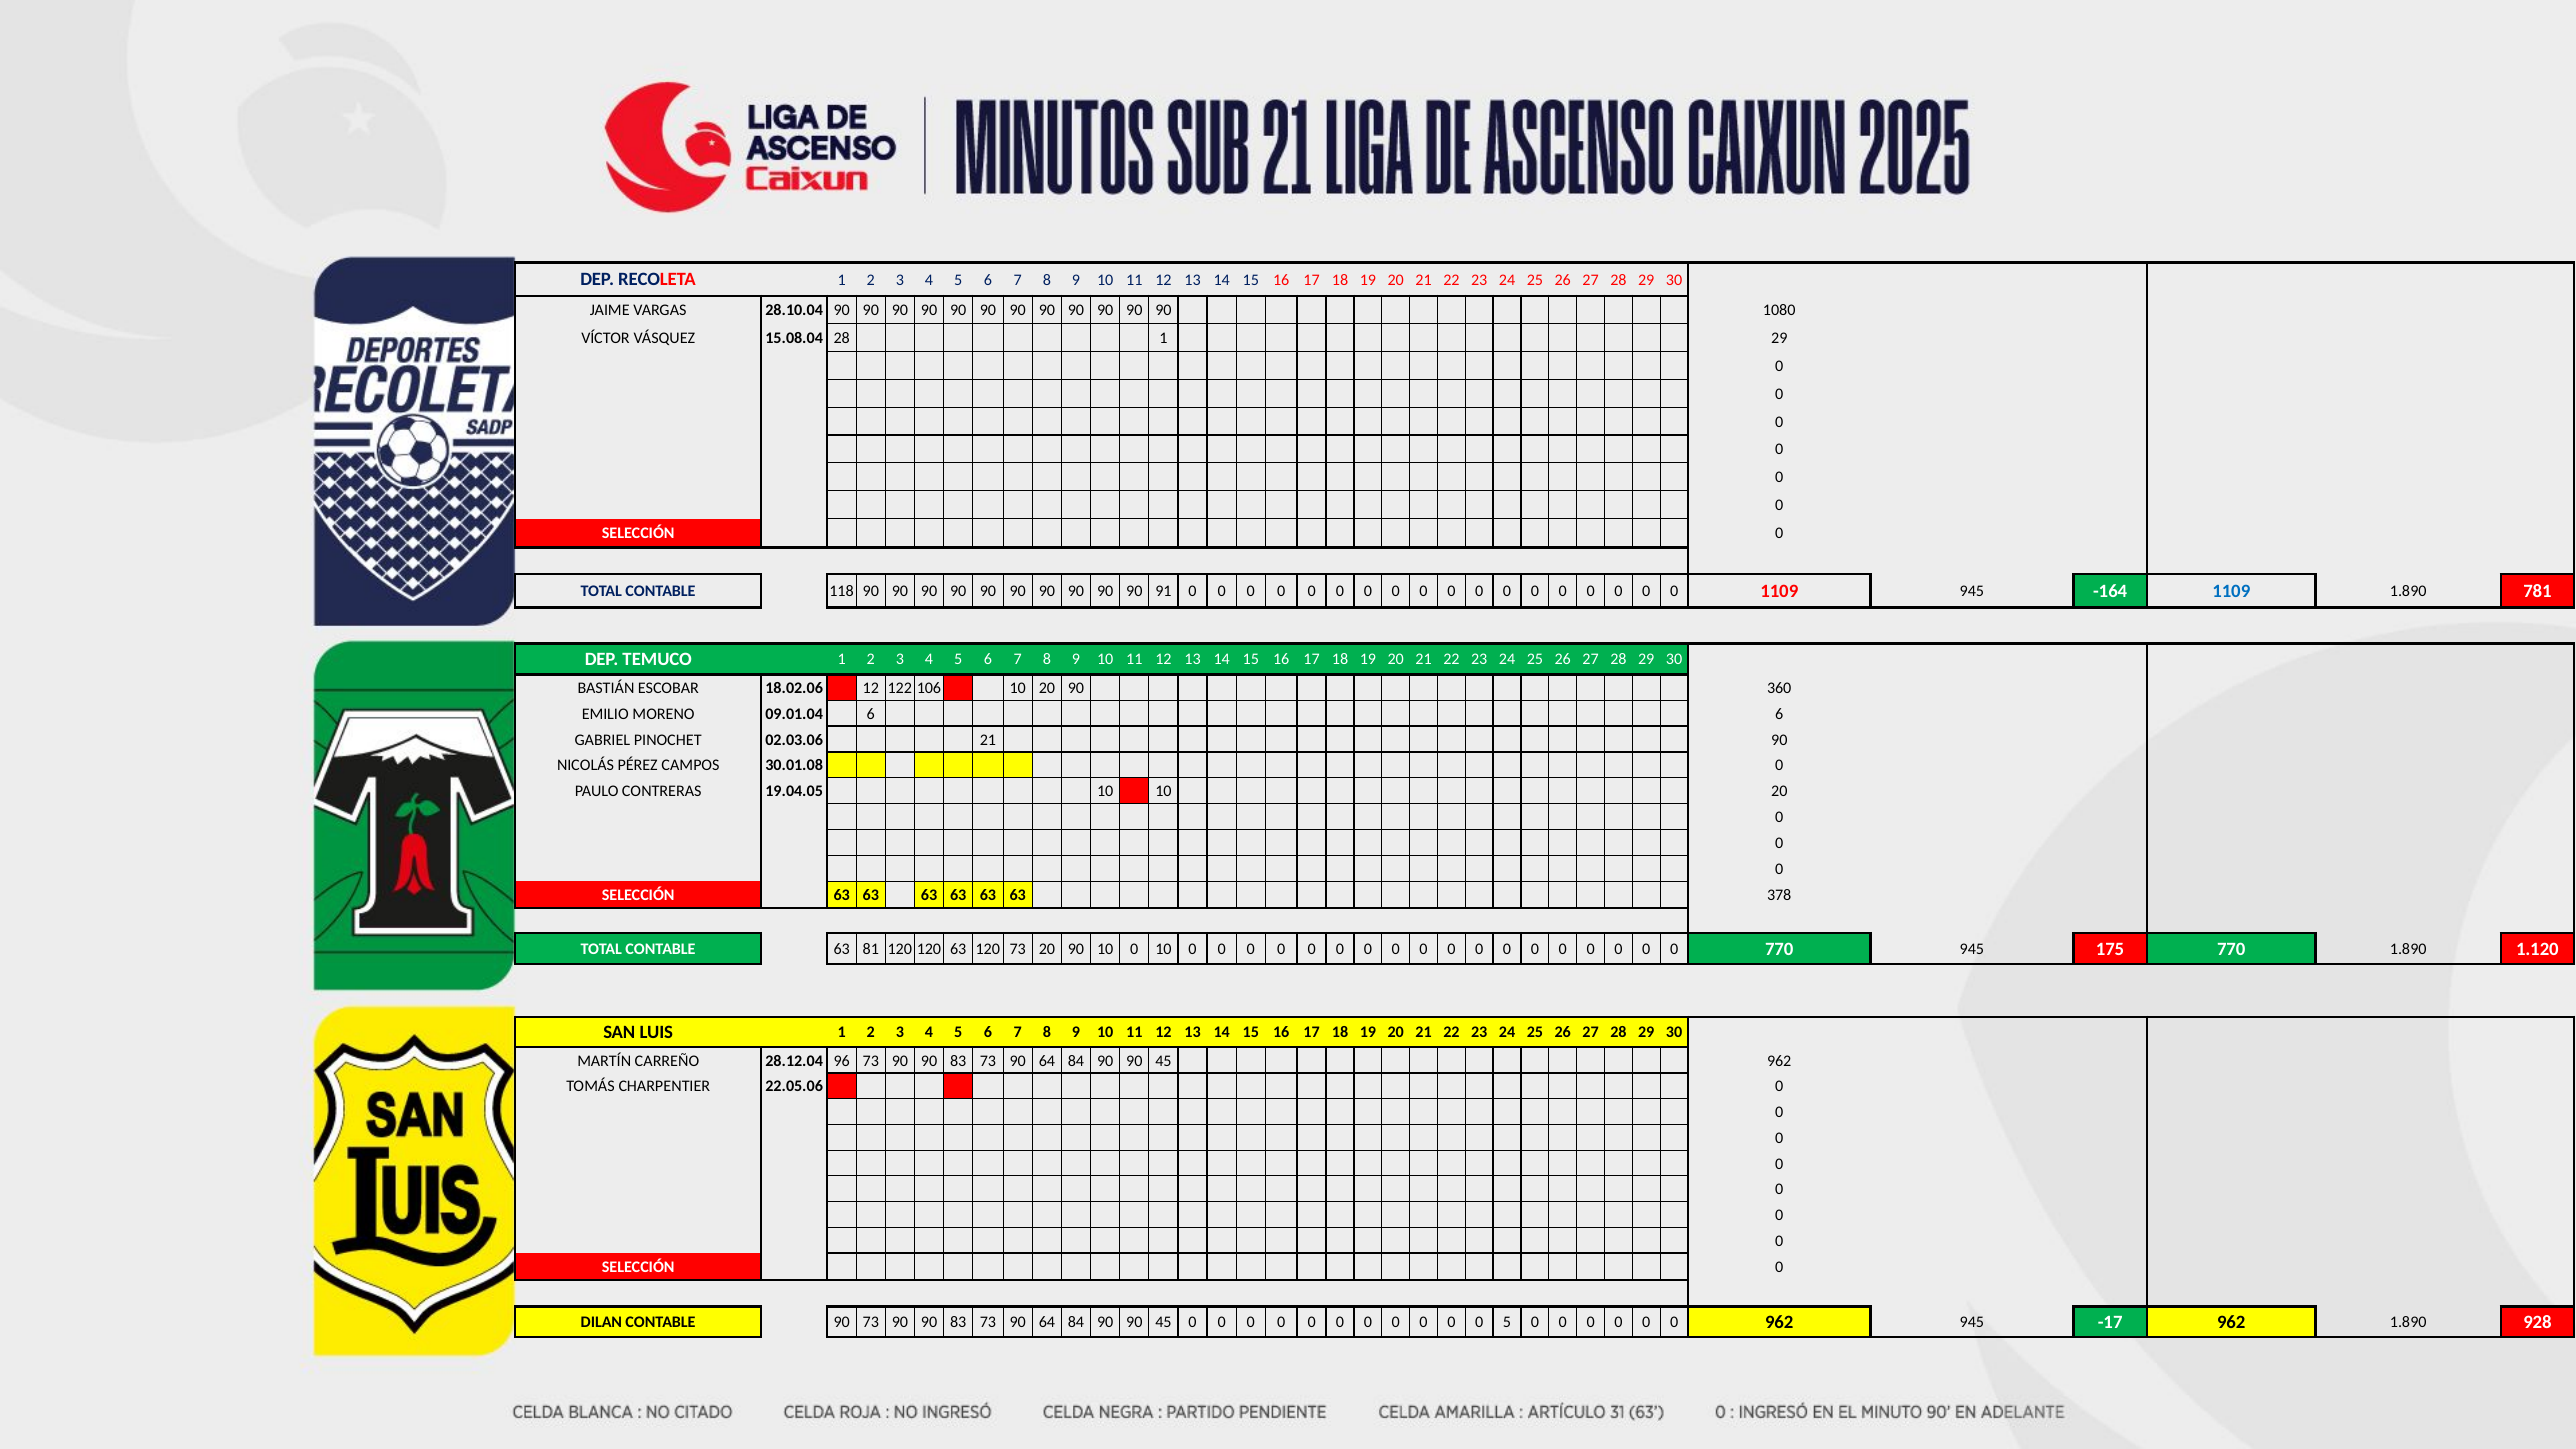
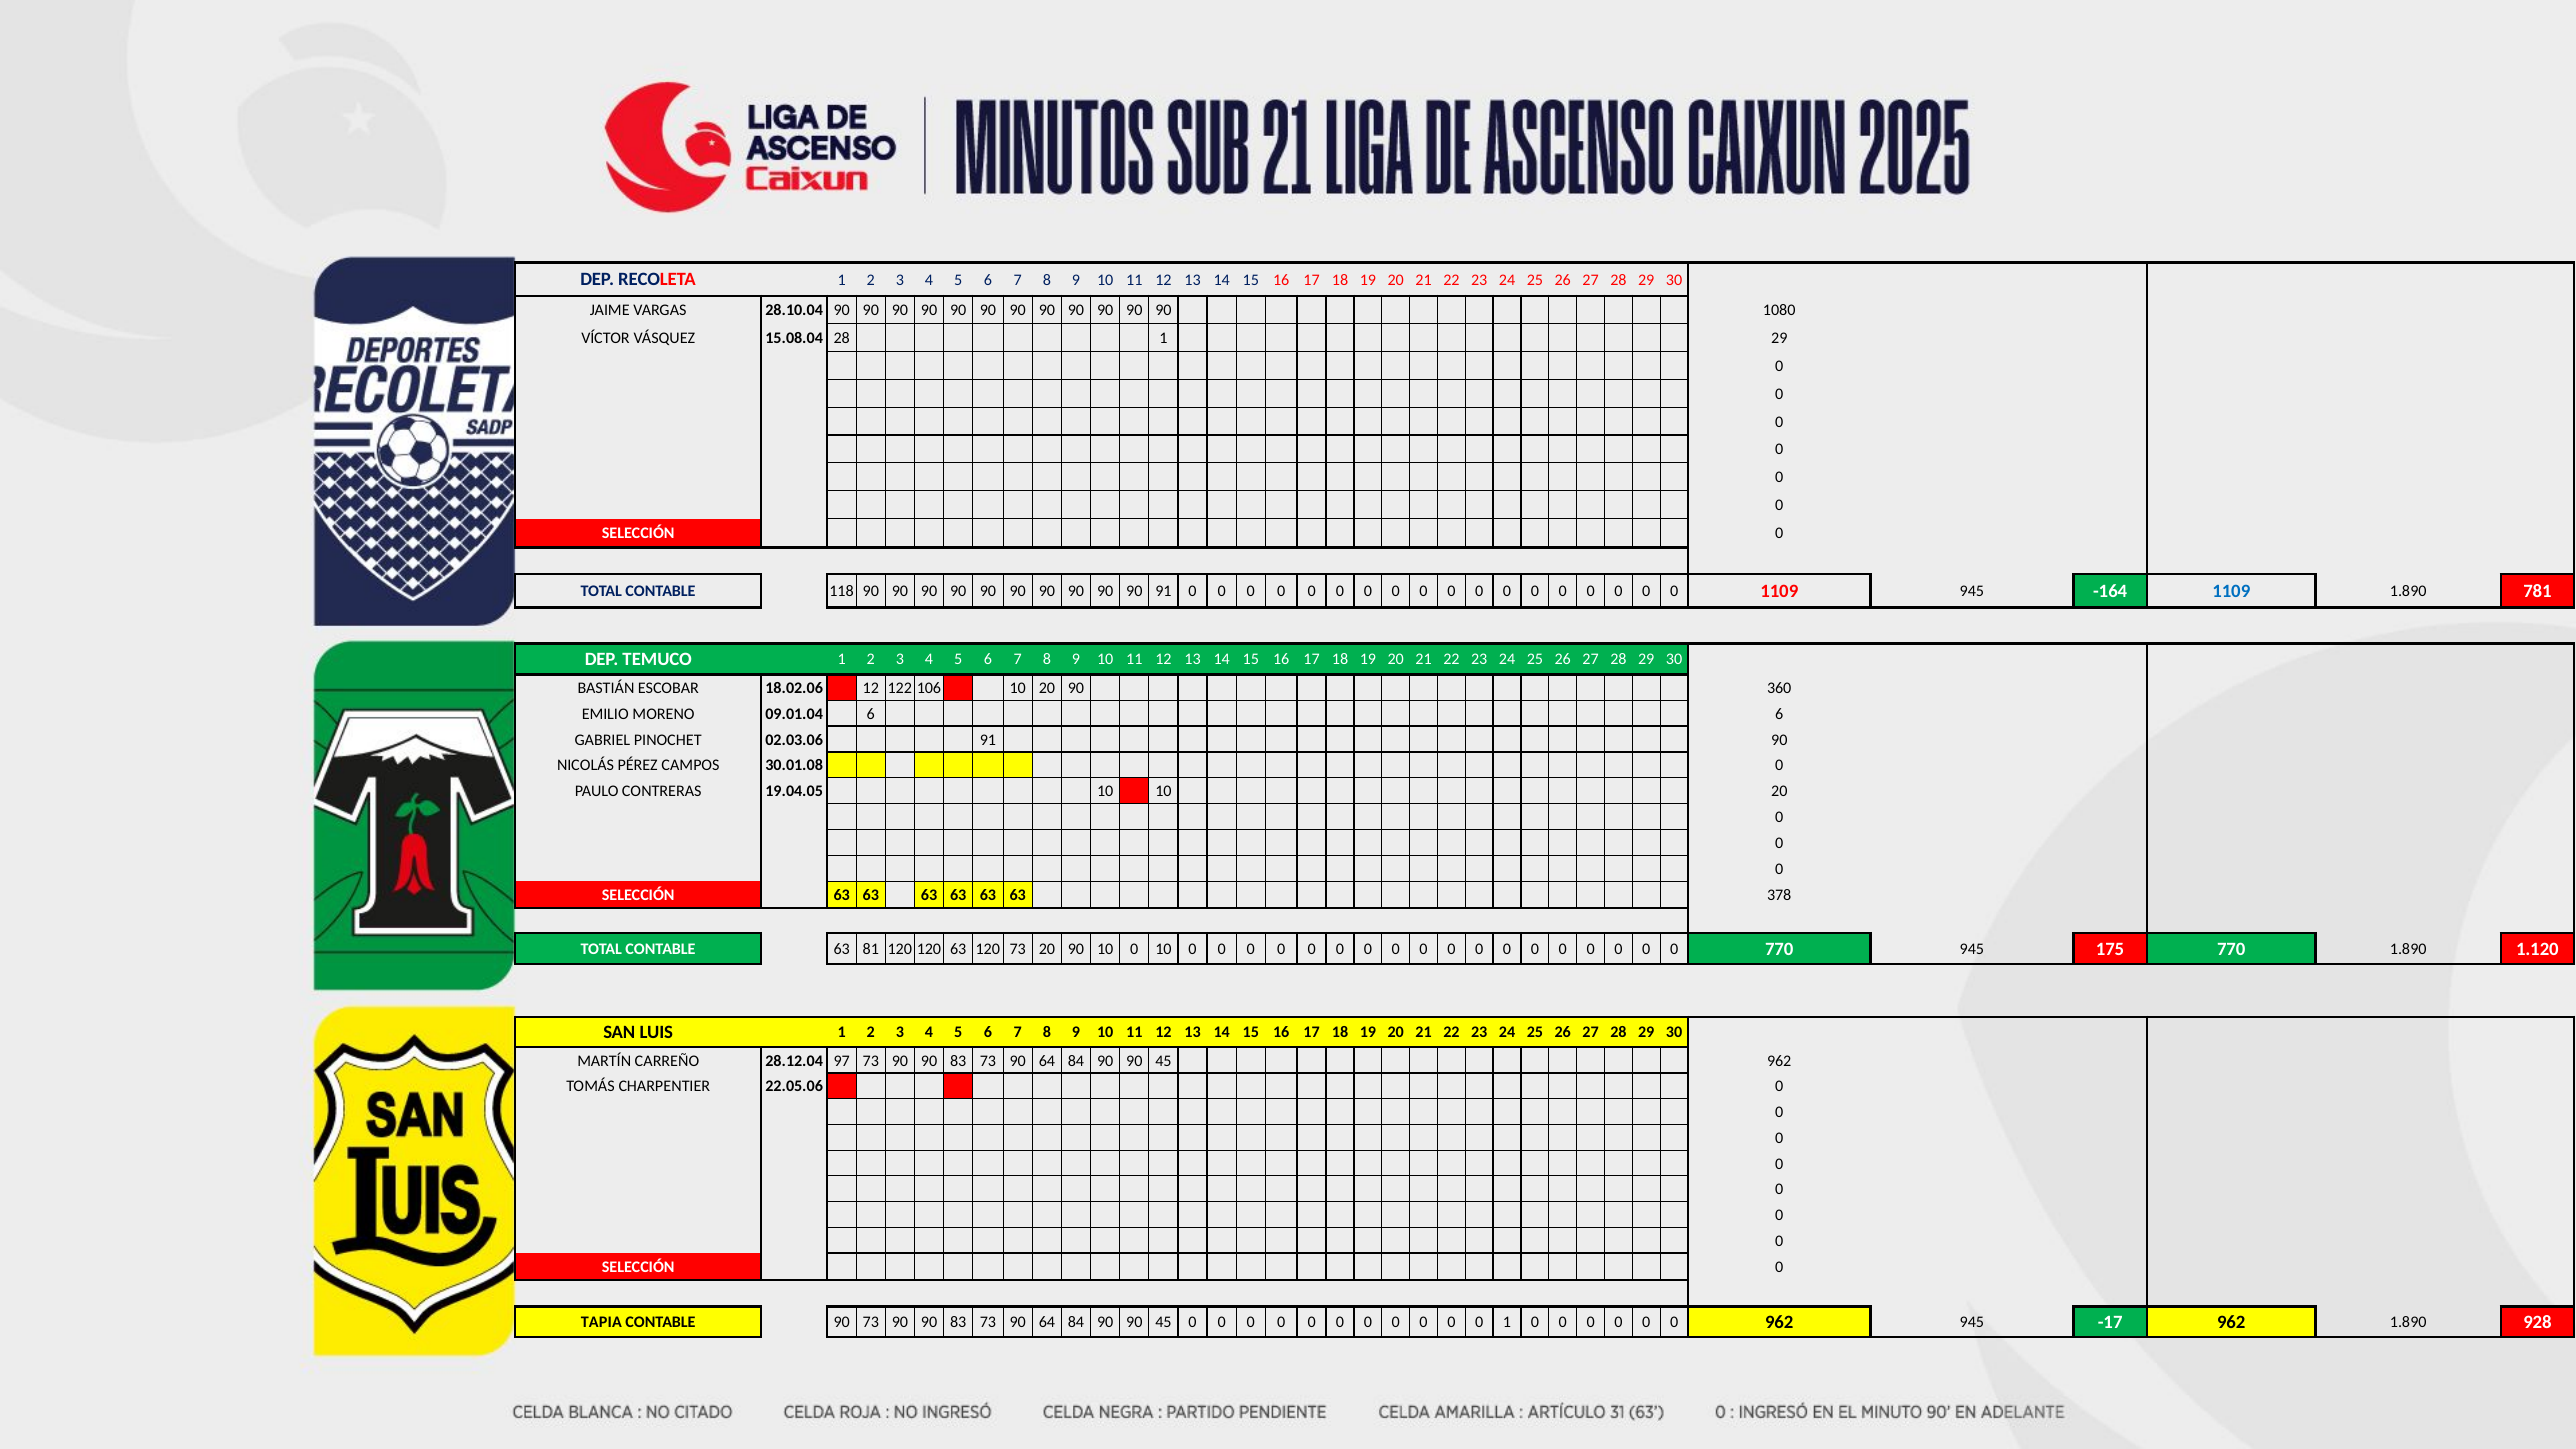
02.03.06 21: 21 -> 91 (988, 740)
96: 96 -> 97 (842, 1061)
DILAN: DILAN -> TAPIA (601, 1322)
0 5: 5 -> 1 (1507, 1322)
